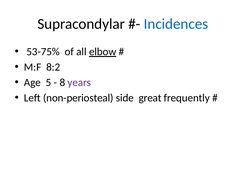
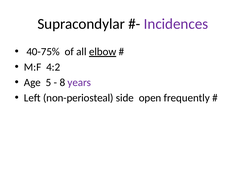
Incidences colour: blue -> purple (176, 24)
53-75%: 53-75% -> 40-75% (43, 52)
8:2: 8:2 -> 4:2 (53, 67)
great: great -> open (150, 98)
